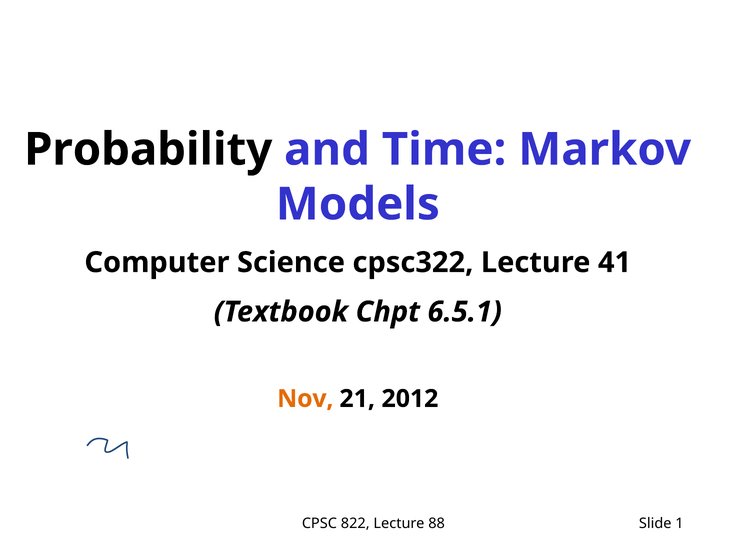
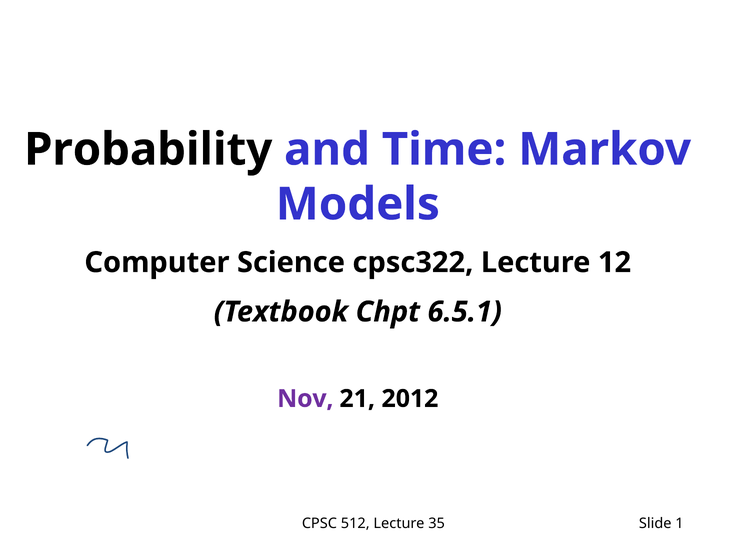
41: 41 -> 12 (615, 263)
Nov colour: orange -> purple (305, 399)
822: 822 -> 512 (355, 524)
88: 88 -> 35 (437, 524)
